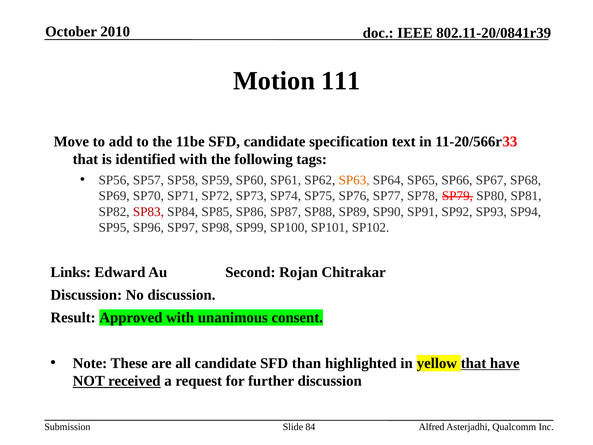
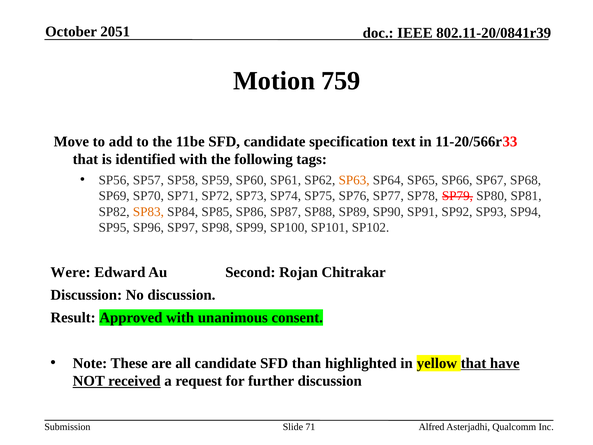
2010: 2010 -> 2051 (115, 31)
111: 111 -> 759 (341, 81)
SP83 colour: red -> orange (148, 212)
Links: Links -> Were (71, 272)
84: 84 -> 71 (310, 427)
